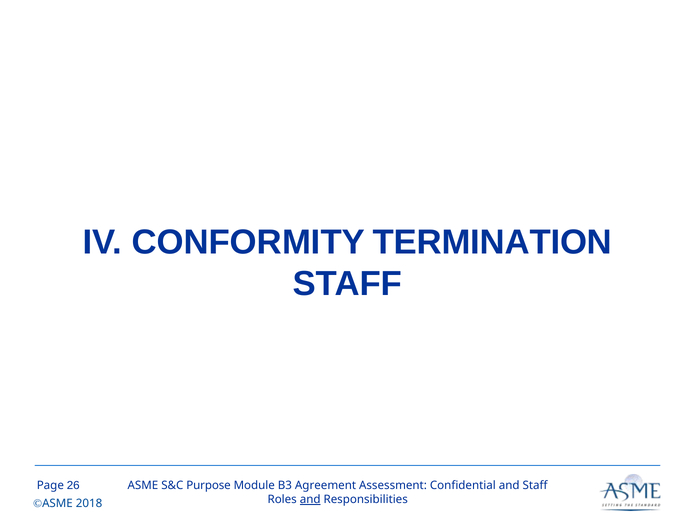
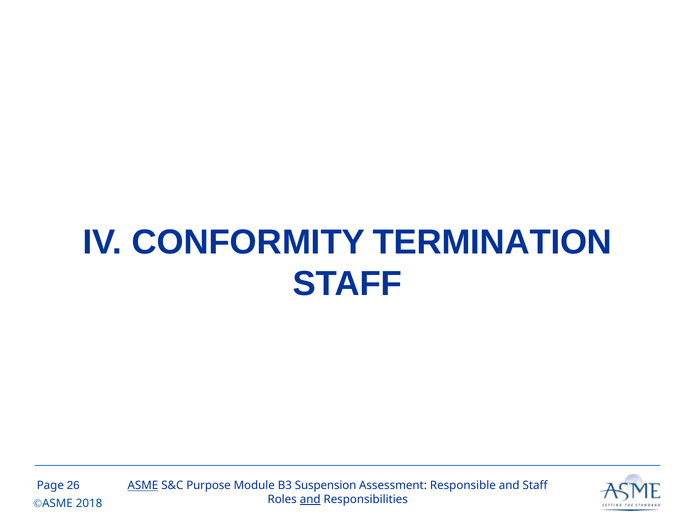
ASME underline: none -> present (143, 486)
Agreement: Agreement -> Suspension (326, 486)
Confidential: Confidential -> Responsible (463, 486)
